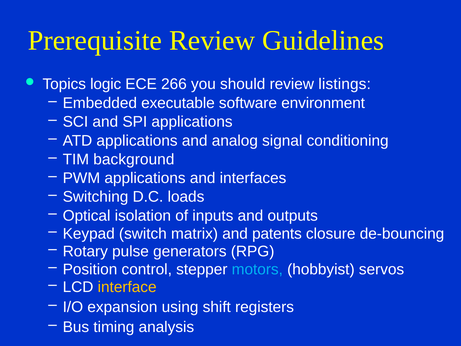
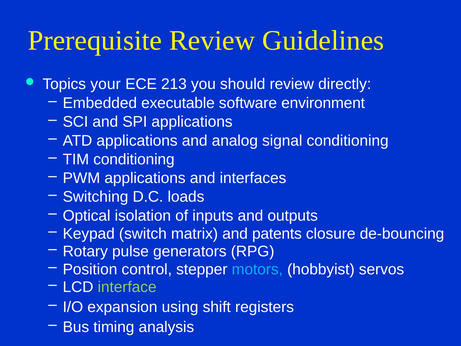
logic: logic -> your (106, 84)
266: 266 -> 213 (174, 84)
listings: listings -> directly (345, 84)
TIM background: background -> conditioning (134, 159)
interface colour: yellow -> light green (127, 287)
